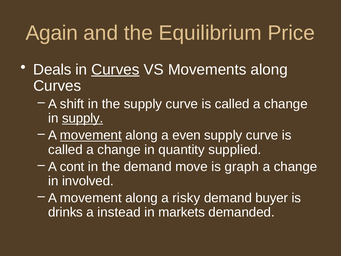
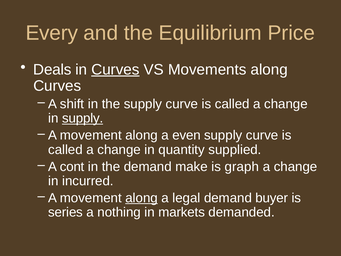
Again: Again -> Every (52, 33)
movement underline: present -> none (91, 135)
move: move -> make (192, 166)
involved: involved -> incurred (88, 181)
along underline: none -> present (142, 198)
risky: risky -> legal (186, 198)
drinks: drinks -> series (66, 212)
instead: instead -> nothing (119, 212)
